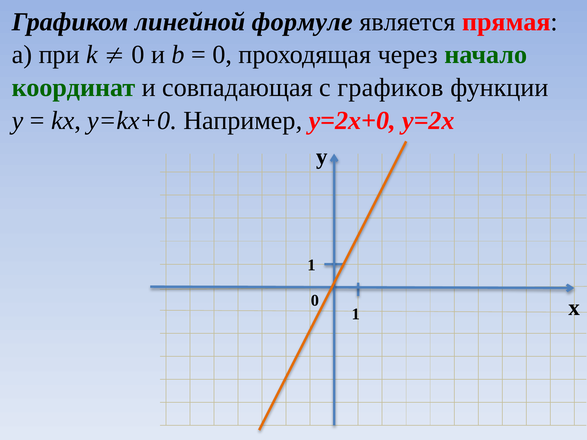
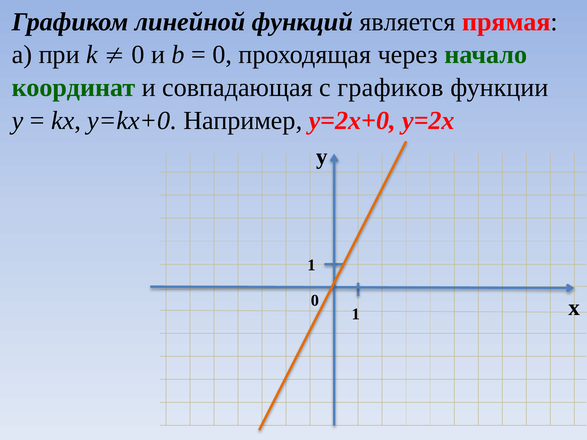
формуле: формуле -> функций (302, 22)
